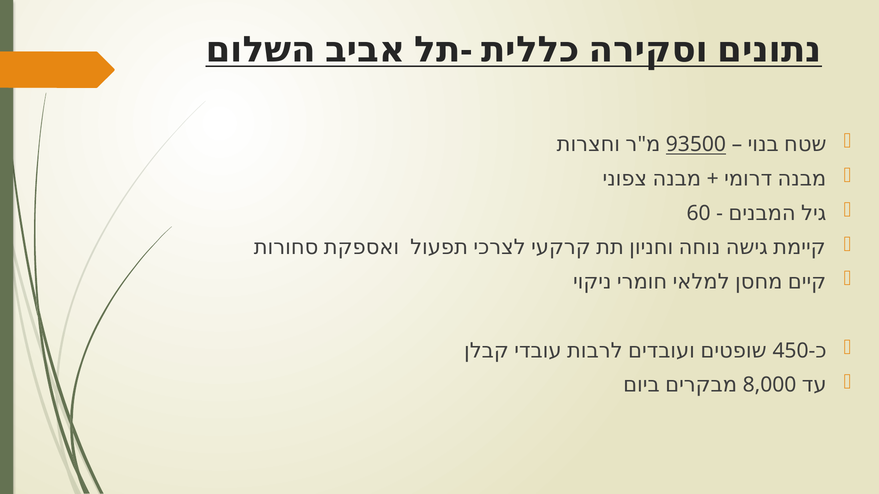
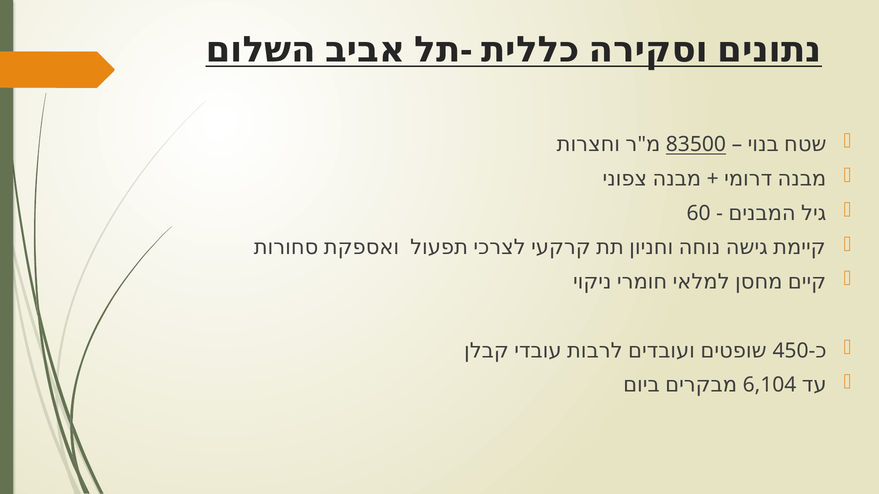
93500: 93500 -> 83500 (696, 144)
8,000: 8,000 -> 6,104 (770, 385)
